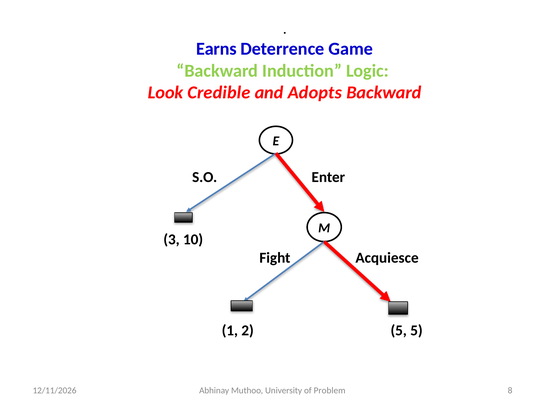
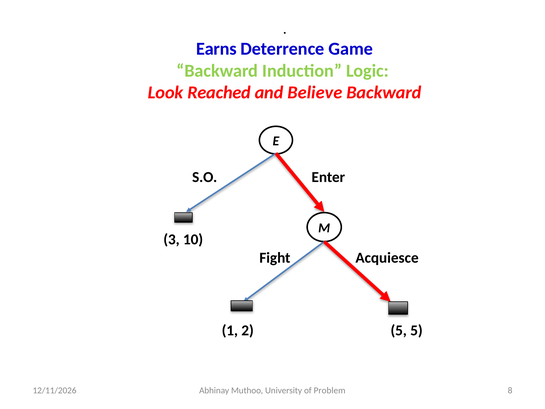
Credible: Credible -> Reached (219, 92)
Adopts: Adopts -> Believe (315, 92)
